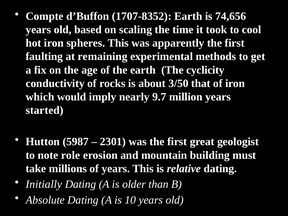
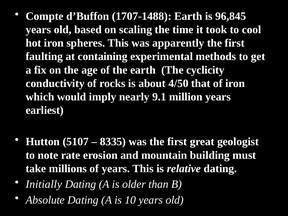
1707-8352: 1707-8352 -> 1707-1488 (142, 16)
74,656: 74,656 -> 96,845 (231, 16)
remaining: remaining -> containing (103, 56)
3/50: 3/50 -> 4/50 (178, 83)
9.7: 9.7 -> 9.1 (159, 97)
started: started -> earliest (45, 110)
5987: 5987 -> 5107 (76, 142)
2301: 2301 -> 8335 (113, 142)
role: role -> rate (71, 155)
